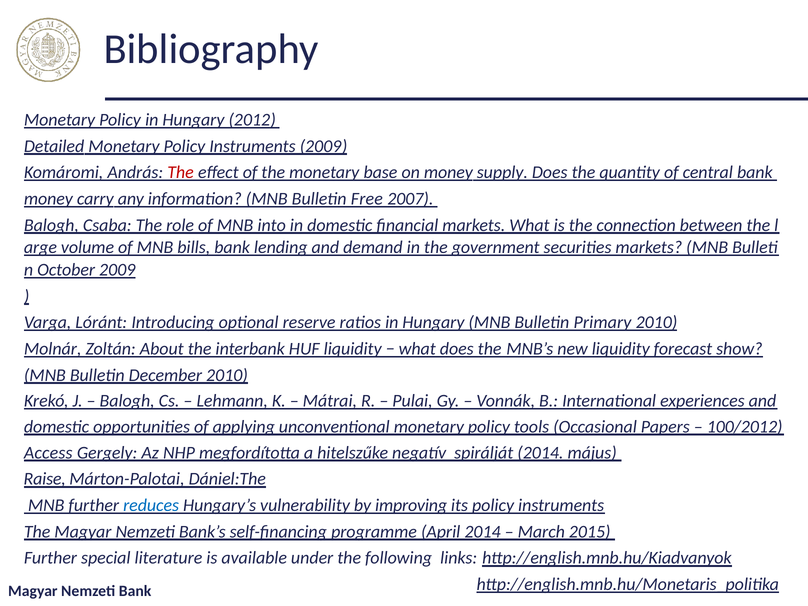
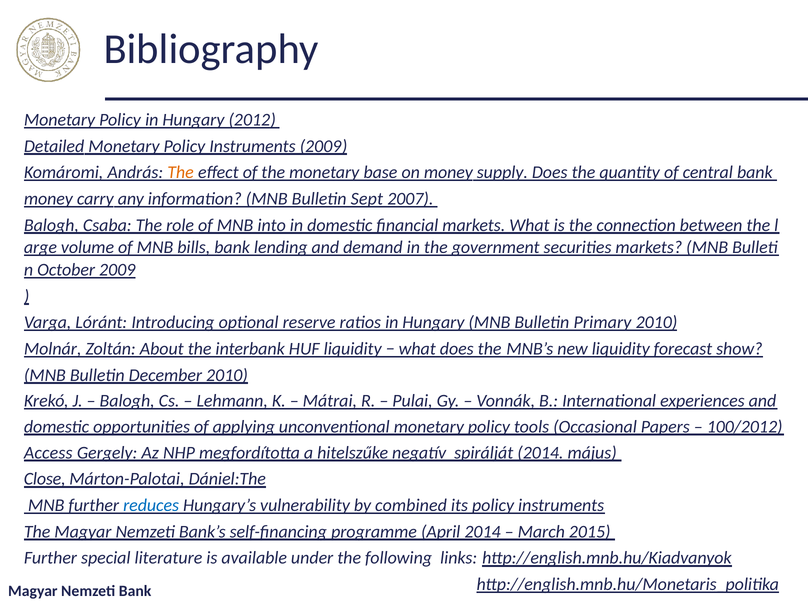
The colour: red -> orange (181, 173)
Free: Free -> Sept (367, 199)
Raise: Raise -> Close (45, 479)
improving: improving -> combined (411, 505)
